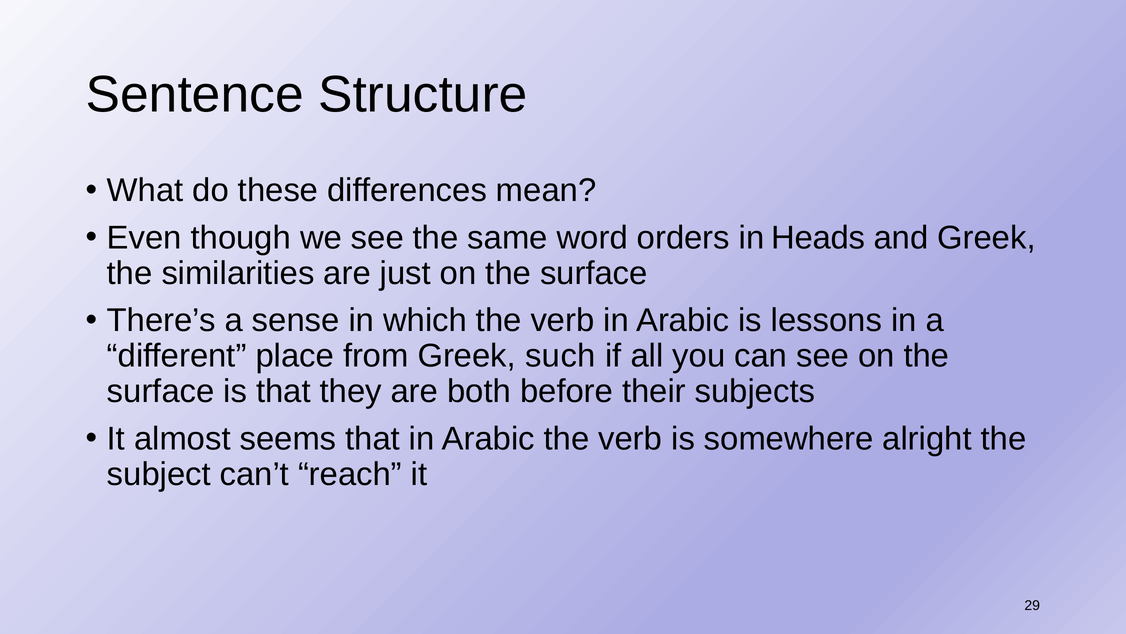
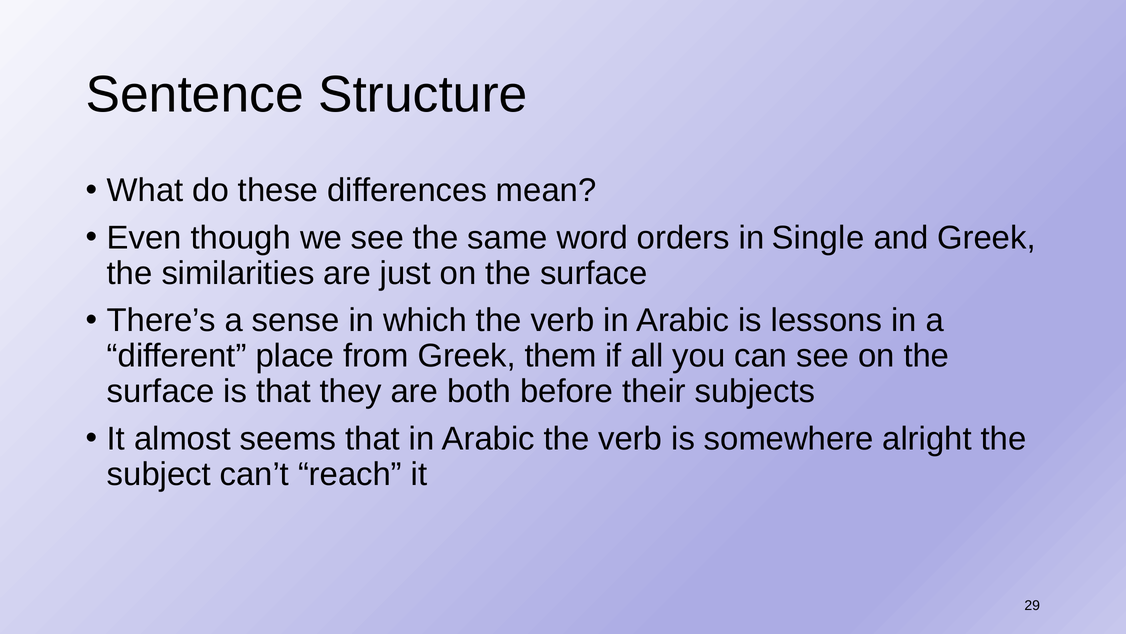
Heads: Heads -> Single (818, 238)
such: such -> them (561, 356)
